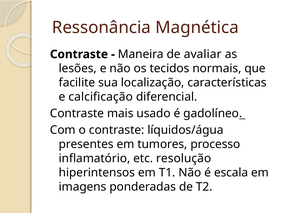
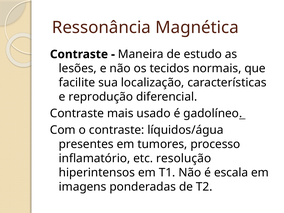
avaliar: avaliar -> estudo (203, 54)
calcificação: calcificação -> reprodução (101, 97)
